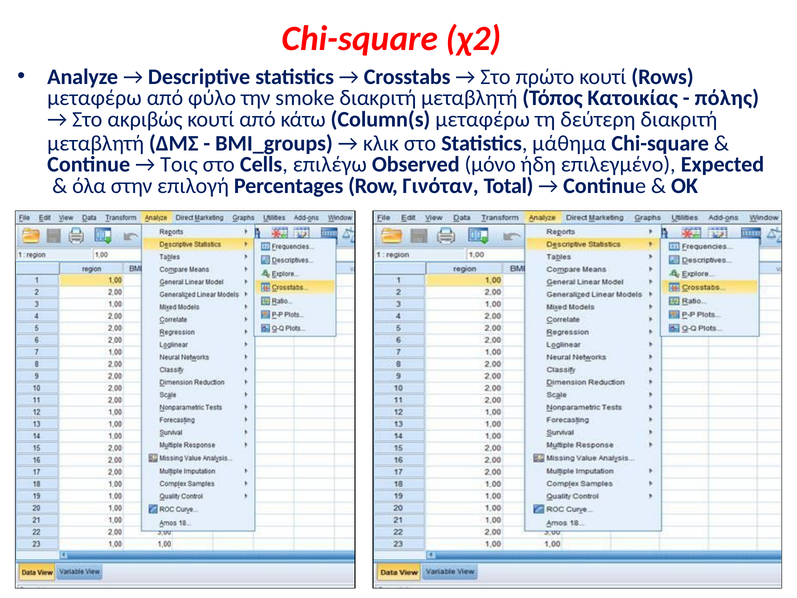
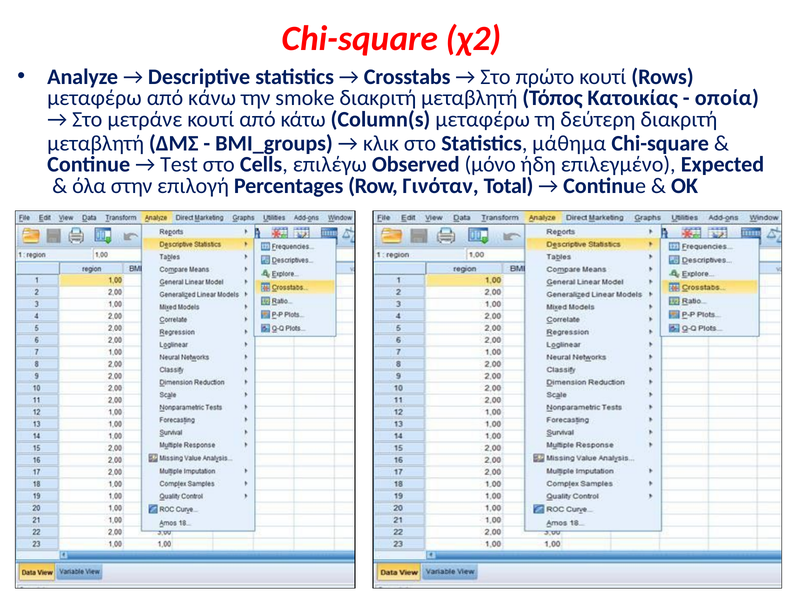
φύλο: φύλο -> κάνω (212, 98)
πόλης: πόλης -> οποία (727, 98)
ακριβώς: ακριβώς -> μετράνε (145, 119)
Τοις: Τοις -> Test (179, 165)
